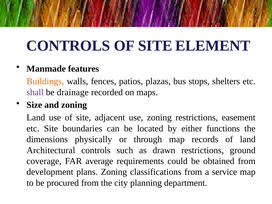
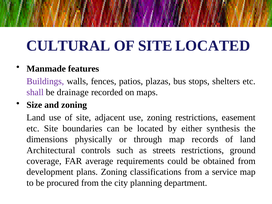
CONTROLS: CONTROLS -> CULTURAL (68, 46)
SITE ELEMENT: ELEMENT -> LOCATED (213, 46)
Buildings colour: orange -> purple (45, 81)
functions: functions -> synthesis (223, 128)
drawn: drawn -> streets (164, 150)
